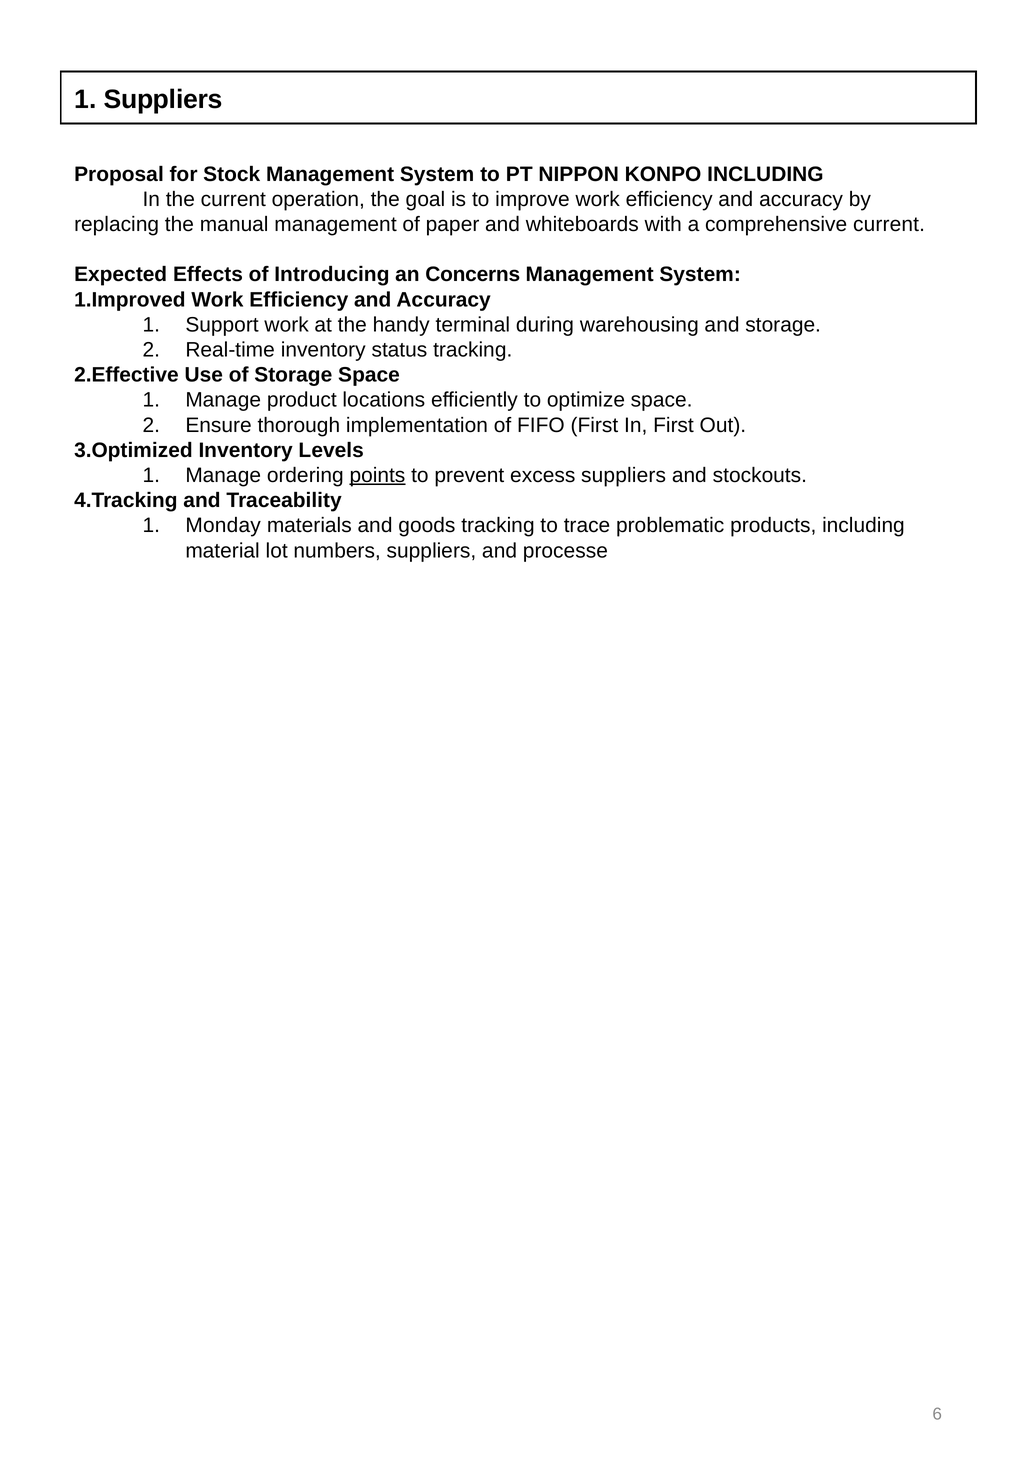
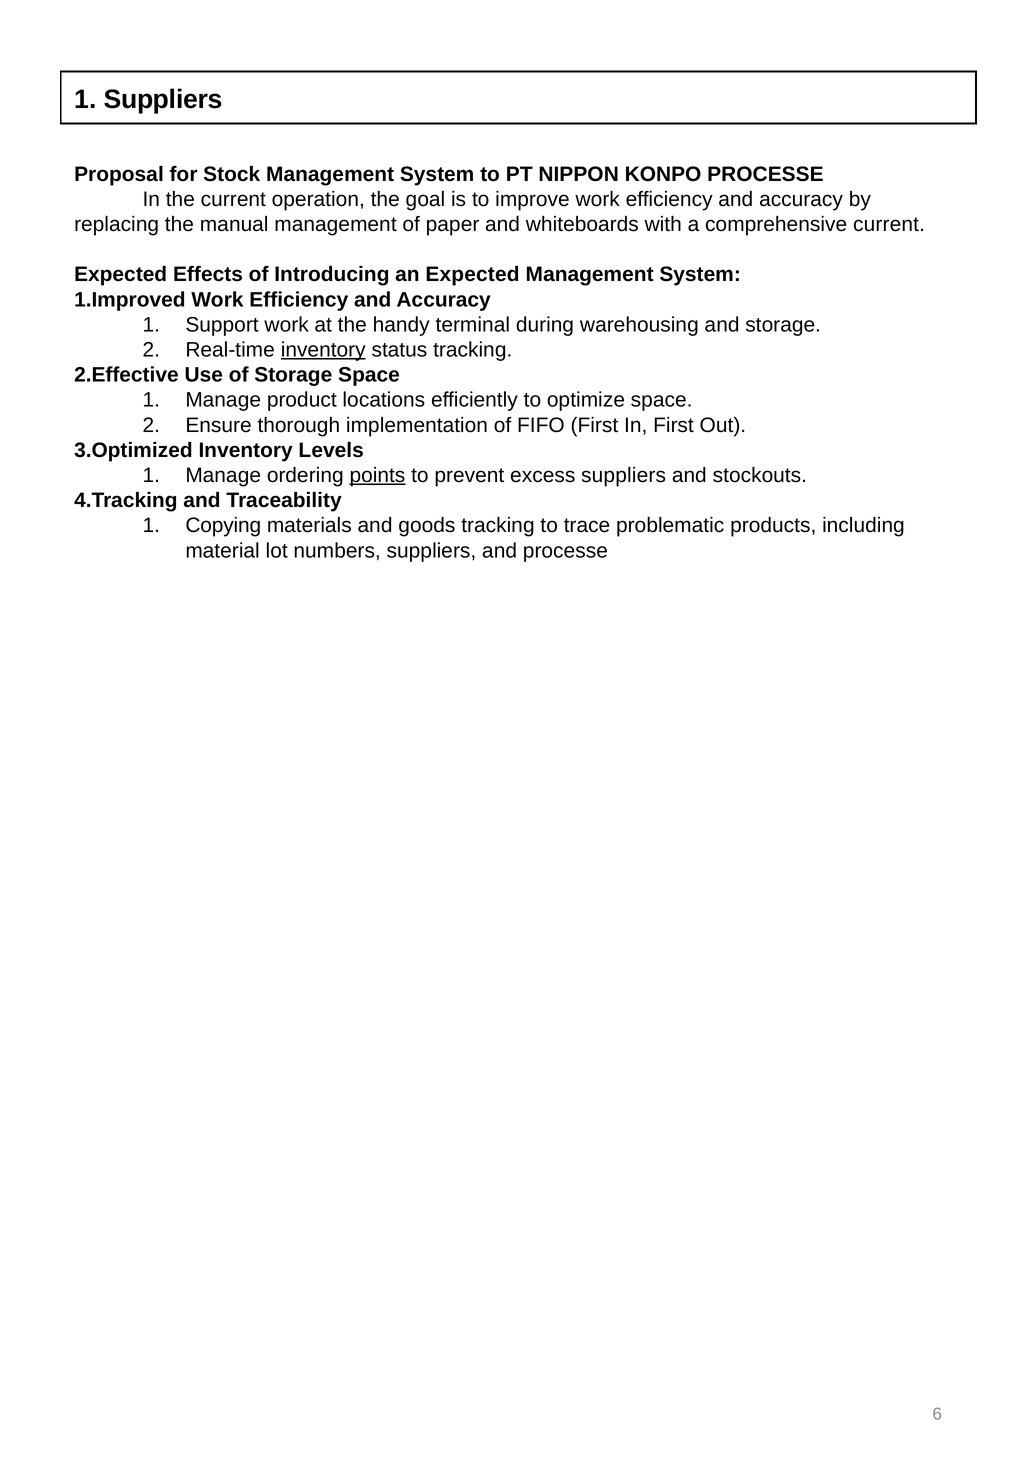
KONPO INCLUDING: INCLUDING -> PROCESSE (765, 174)
an Concerns: Concerns -> Expected (473, 275)
inventory underline: none -> present (323, 350)
Monday: Monday -> Copying (223, 526)
